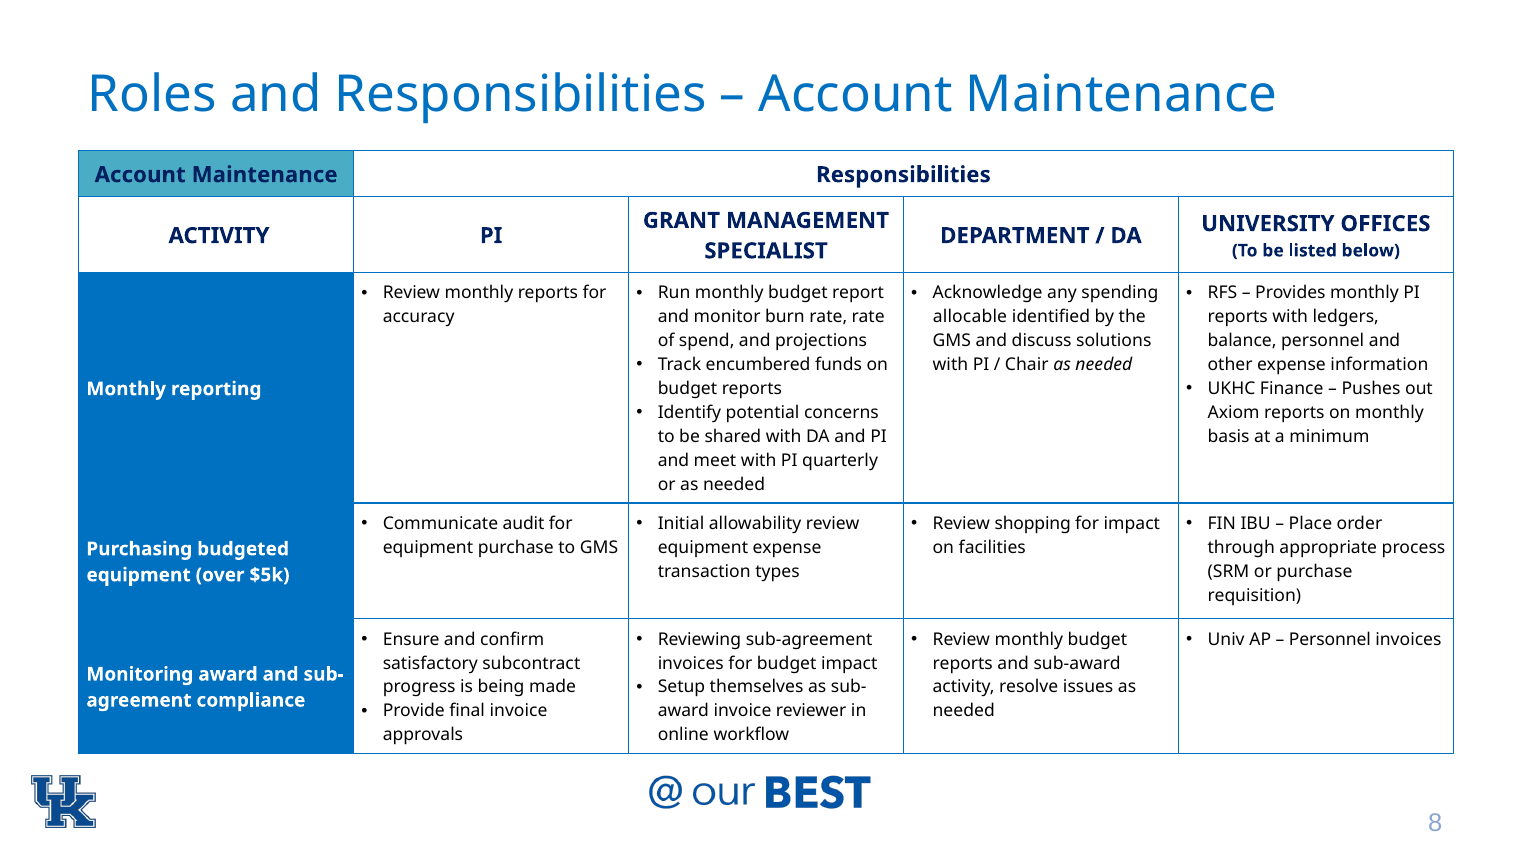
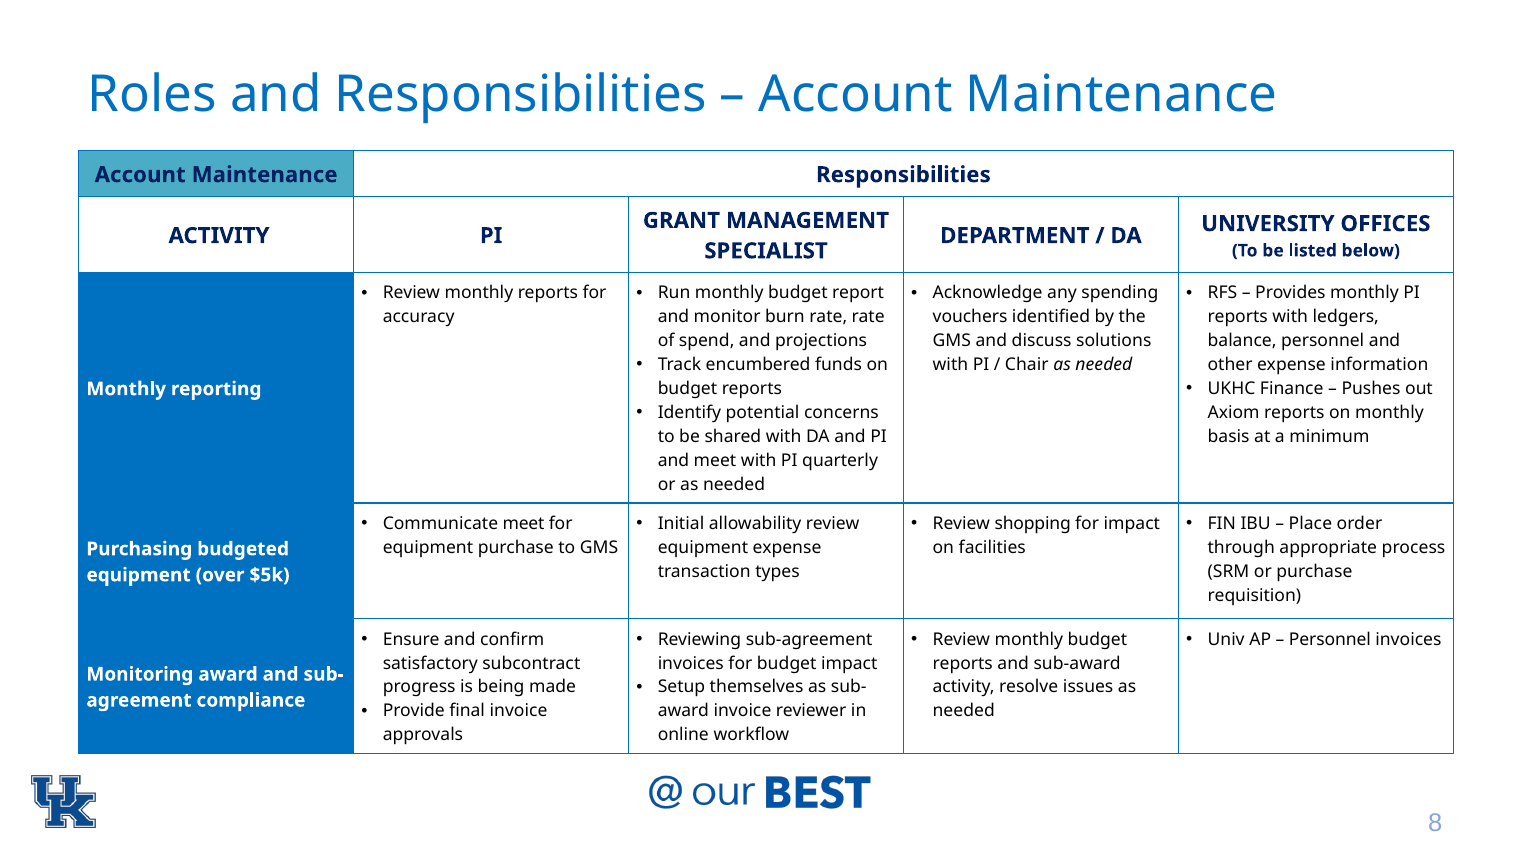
allocable: allocable -> vouchers (970, 317)
Communicate audit: audit -> meet (524, 523)
